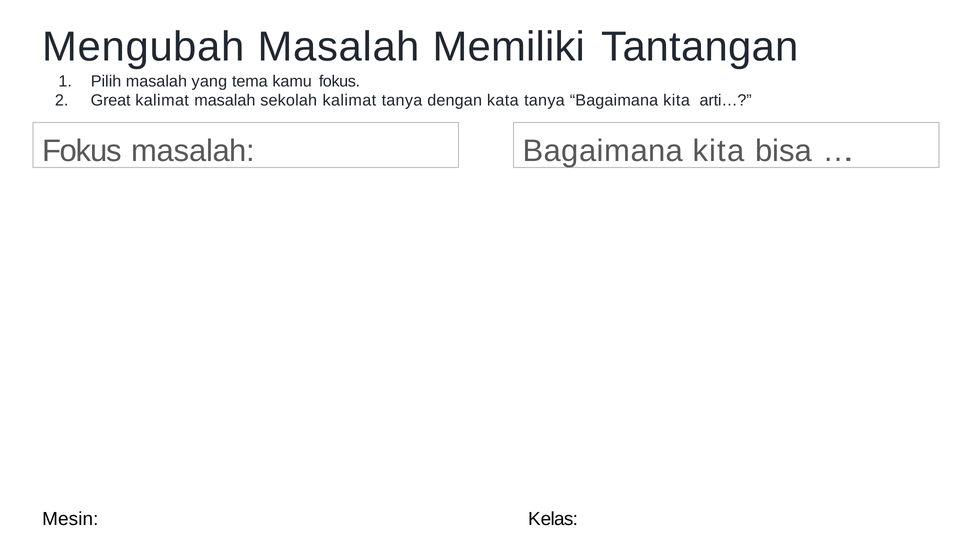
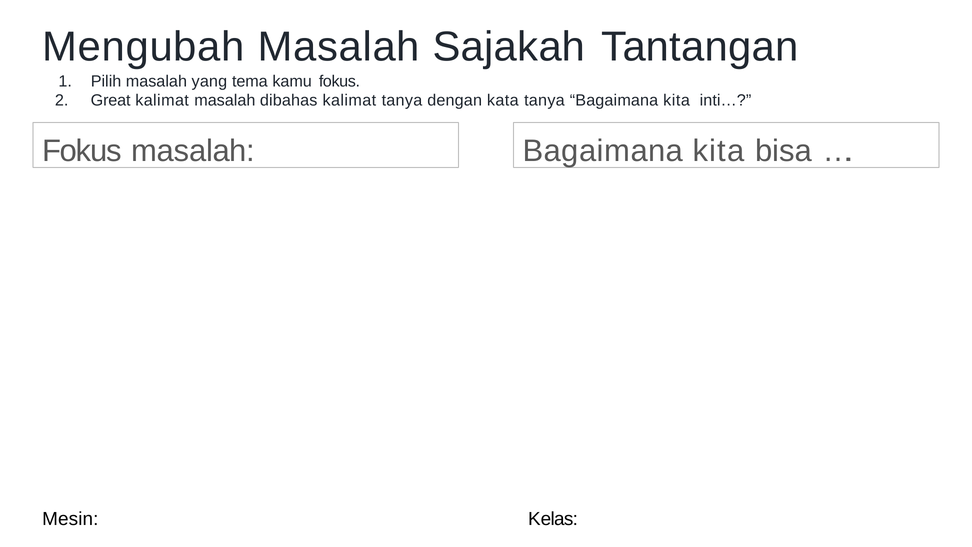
Memiliki: Memiliki -> Sajakah (509, 47)
sekolah: sekolah -> dibahas (289, 101)
arti…: arti… -> inti… (725, 101)
